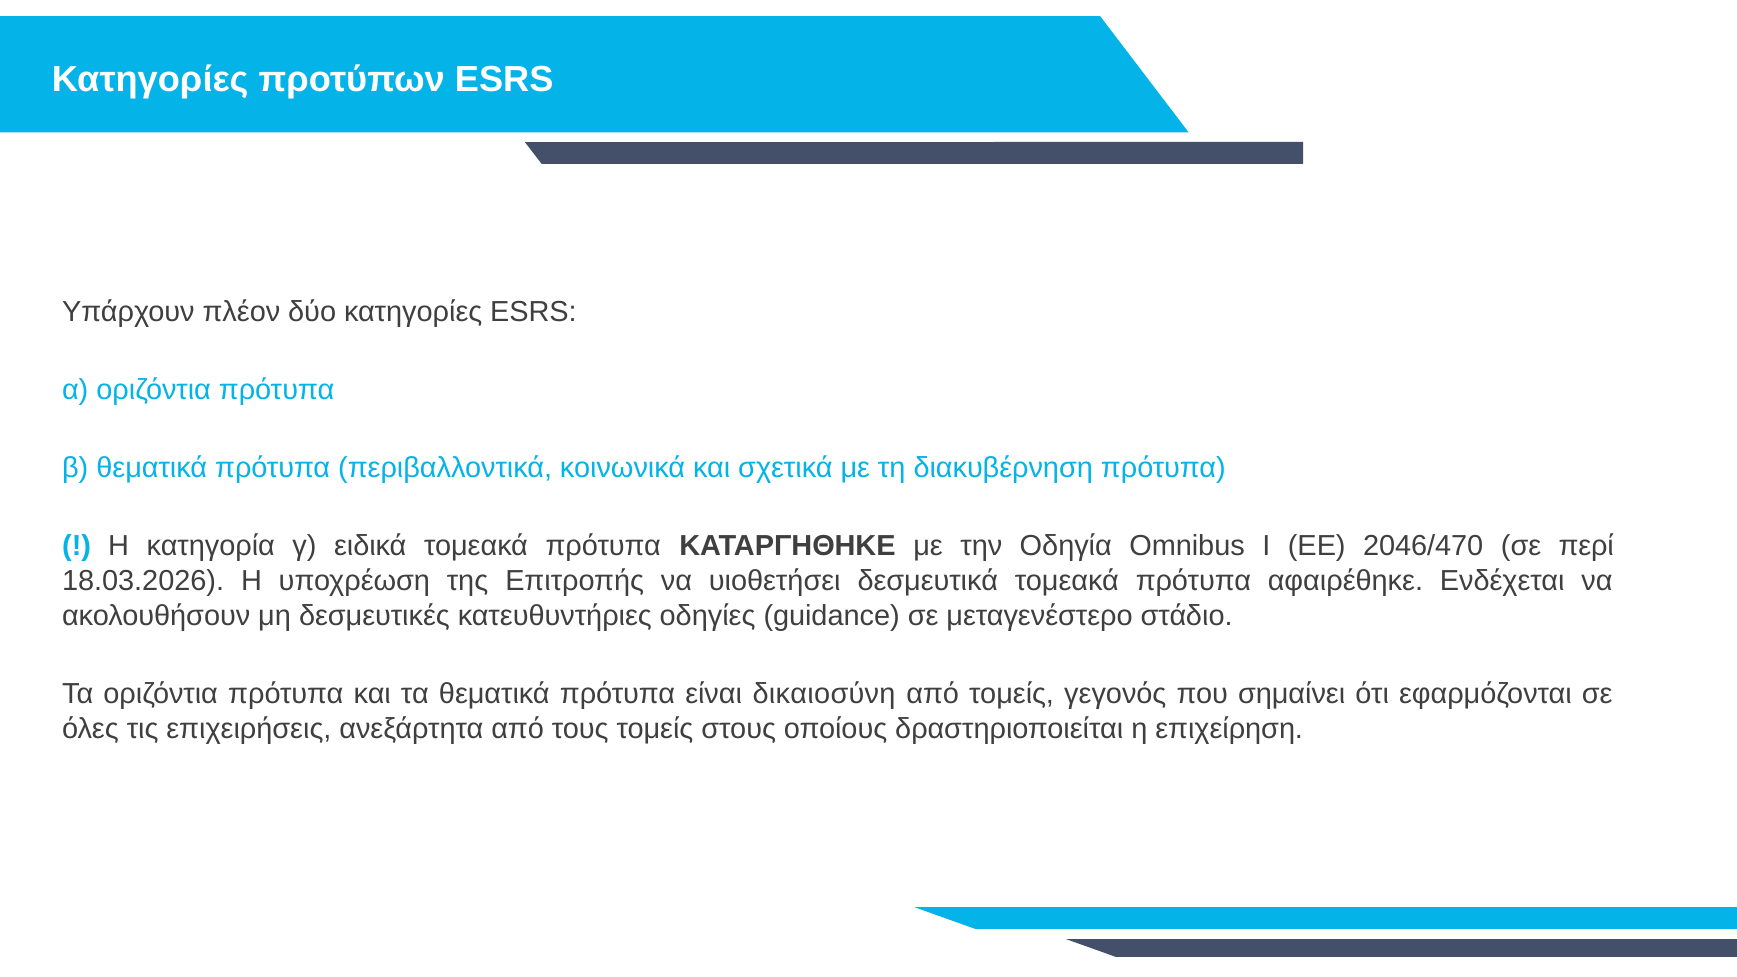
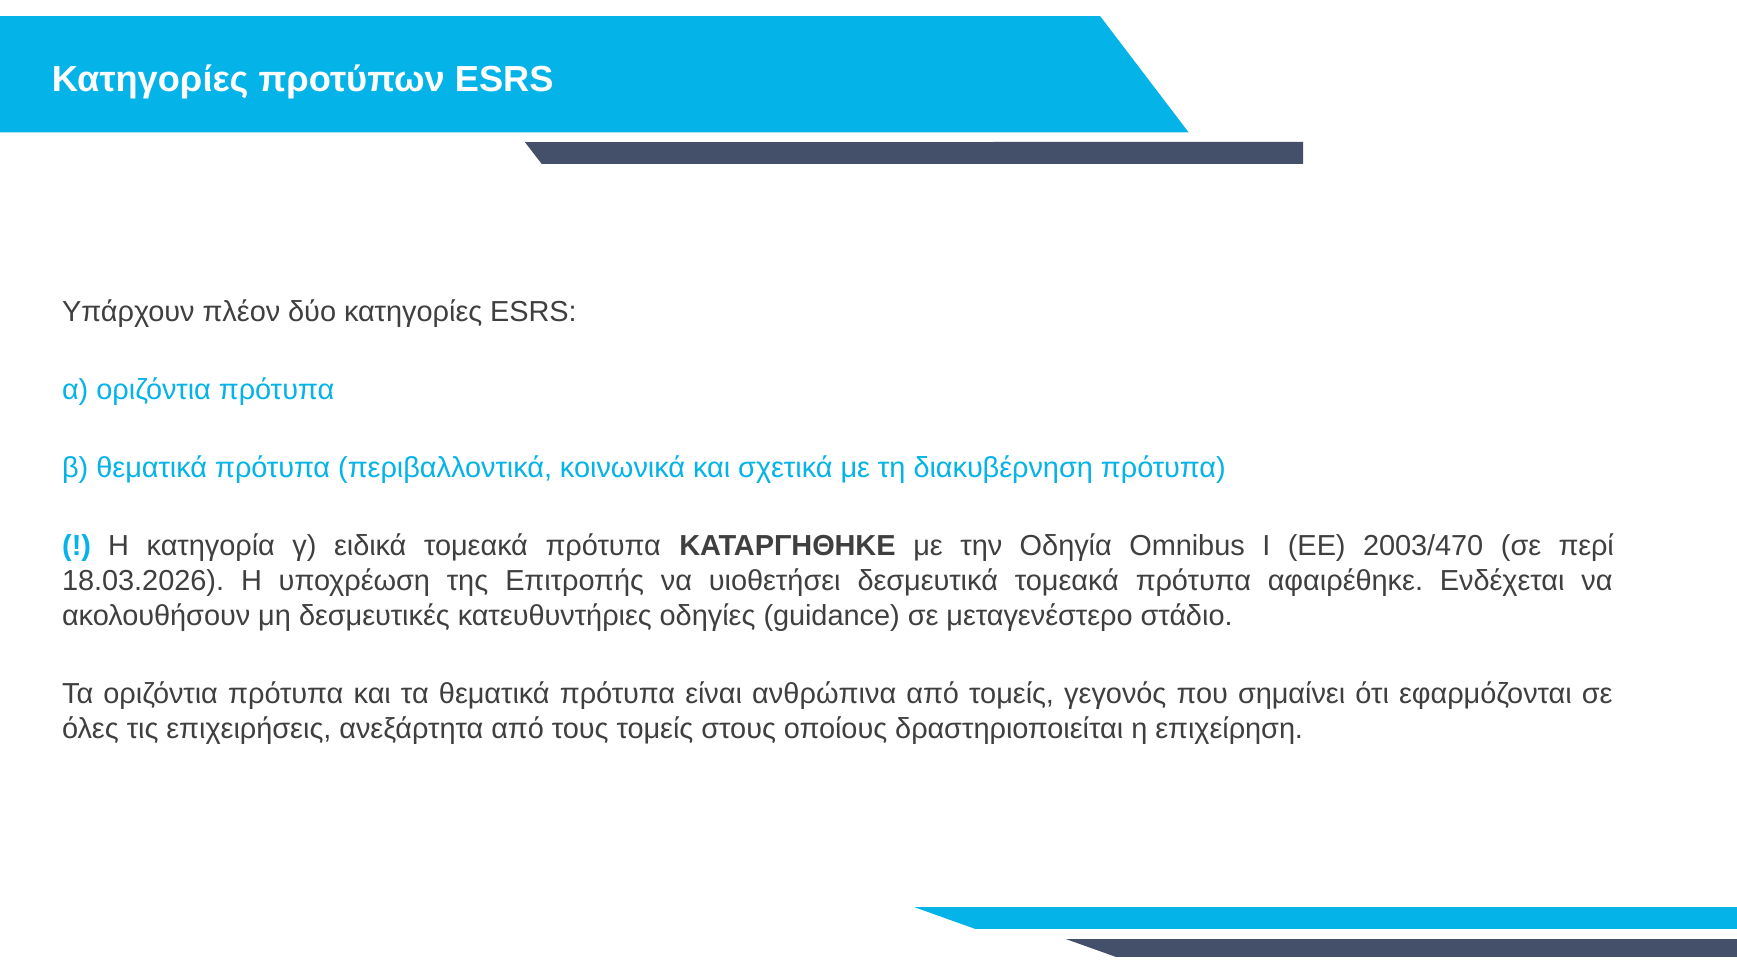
2046/470: 2046/470 -> 2003/470 (1423, 546)
δικαιοσύνη: δικαιοσύνη -> ανθρώπινα (824, 694)
